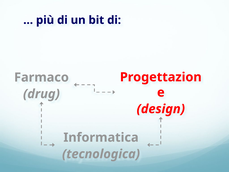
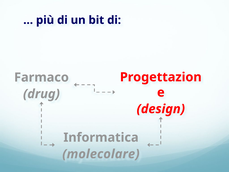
tecnologica: tecnologica -> molecolare (101, 154)
